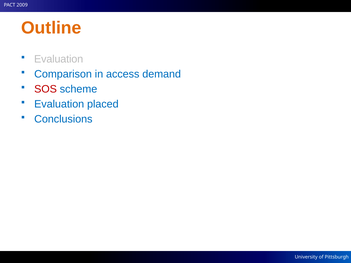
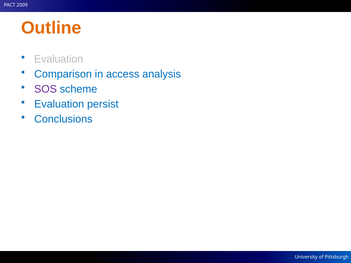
demand: demand -> analysis (162, 74)
SOS colour: red -> purple (46, 89)
placed: placed -> persist (103, 104)
